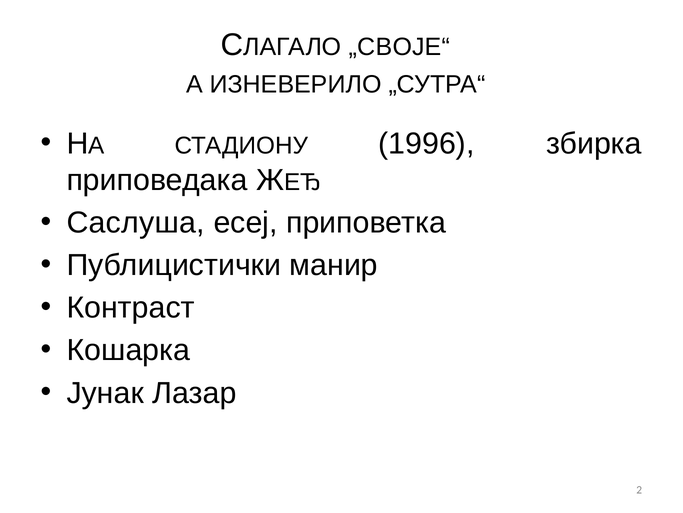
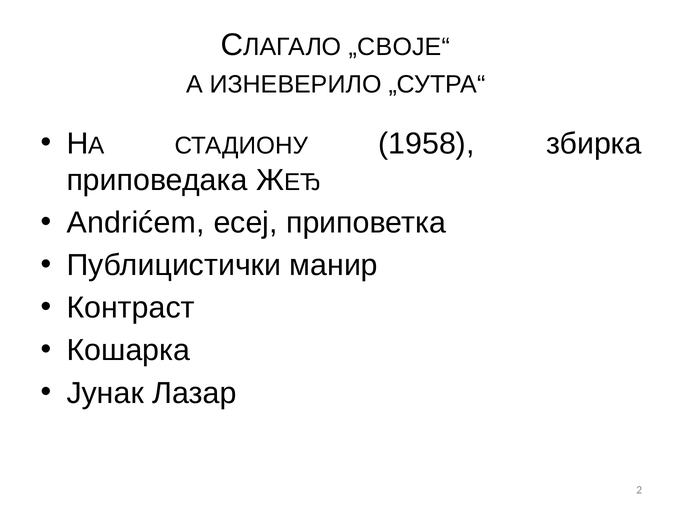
1996: 1996 -> 1958 (426, 143)
Саслуша: Саслуша -> Andrićem (136, 222)
